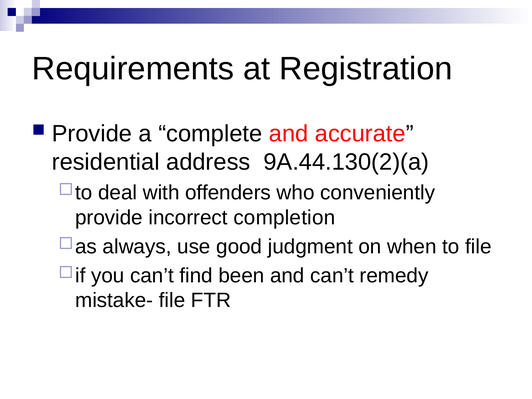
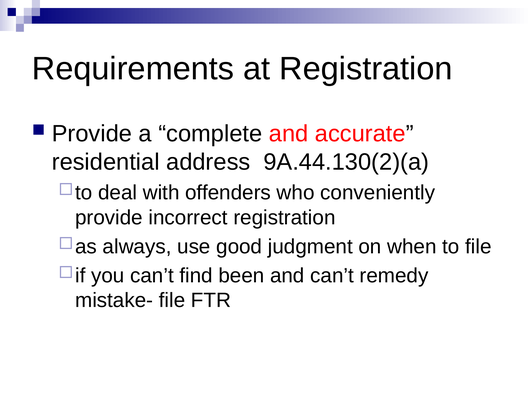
incorrect completion: completion -> registration (284, 218)
